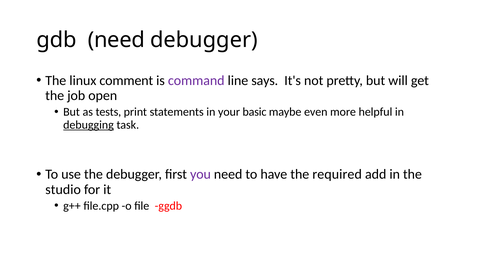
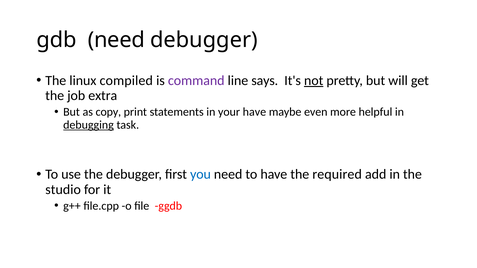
comment: comment -> compiled (126, 81)
not underline: none -> present (314, 81)
open: open -> extra (103, 96)
tests: tests -> copy (108, 112)
your basic: basic -> have (254, 112)
you colour: purple -> blue (200, 175)
